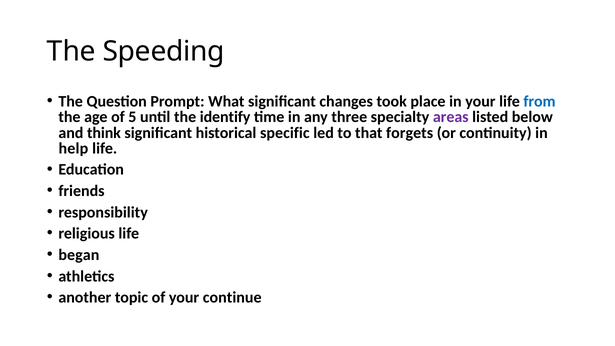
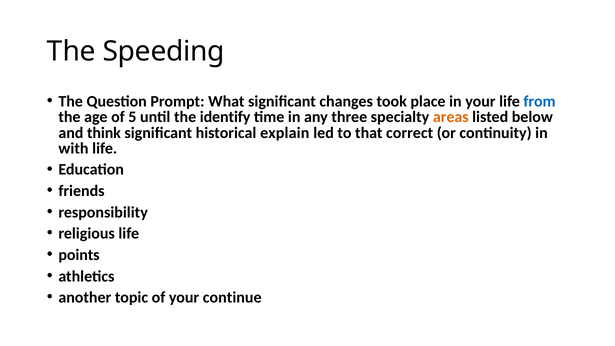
areas colour: purple -> orange (451, 117)
specific: specific -> explain (285, 133)
forgets: forgets -> correct (410, 133)
help: help -> with (73, 148)
began: began -> points (79, 255)
